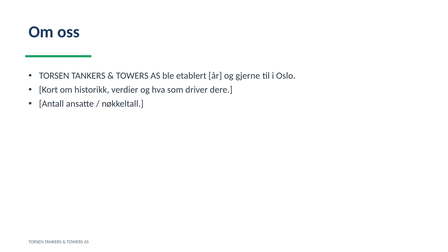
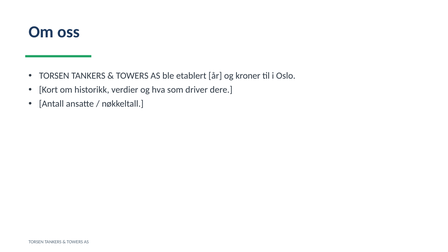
gjerne: gjerne -> kroner (248, 76)
